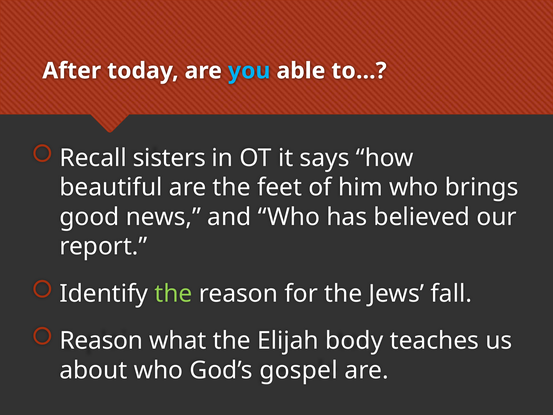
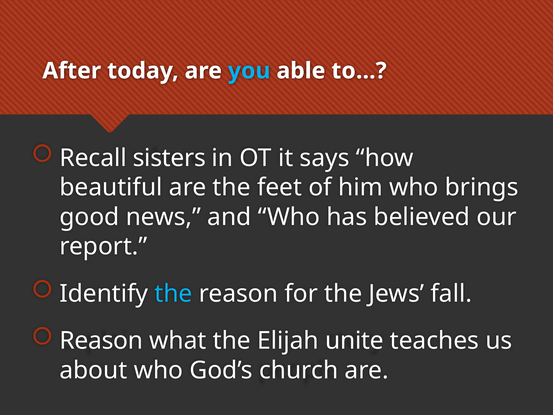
the colour: light green -> light blue (174, 293)
body: body -> unite (354, 341)
gospel: gospel -> church (299, 370)
